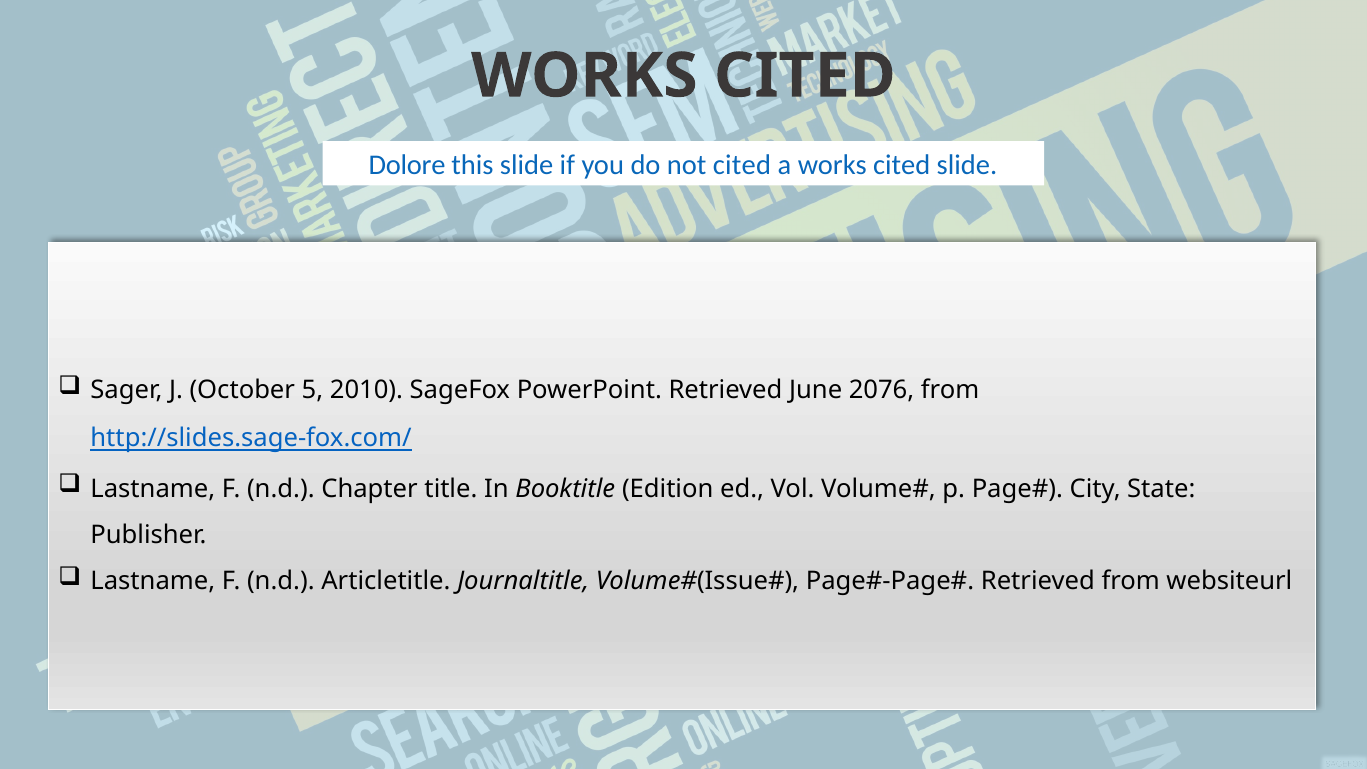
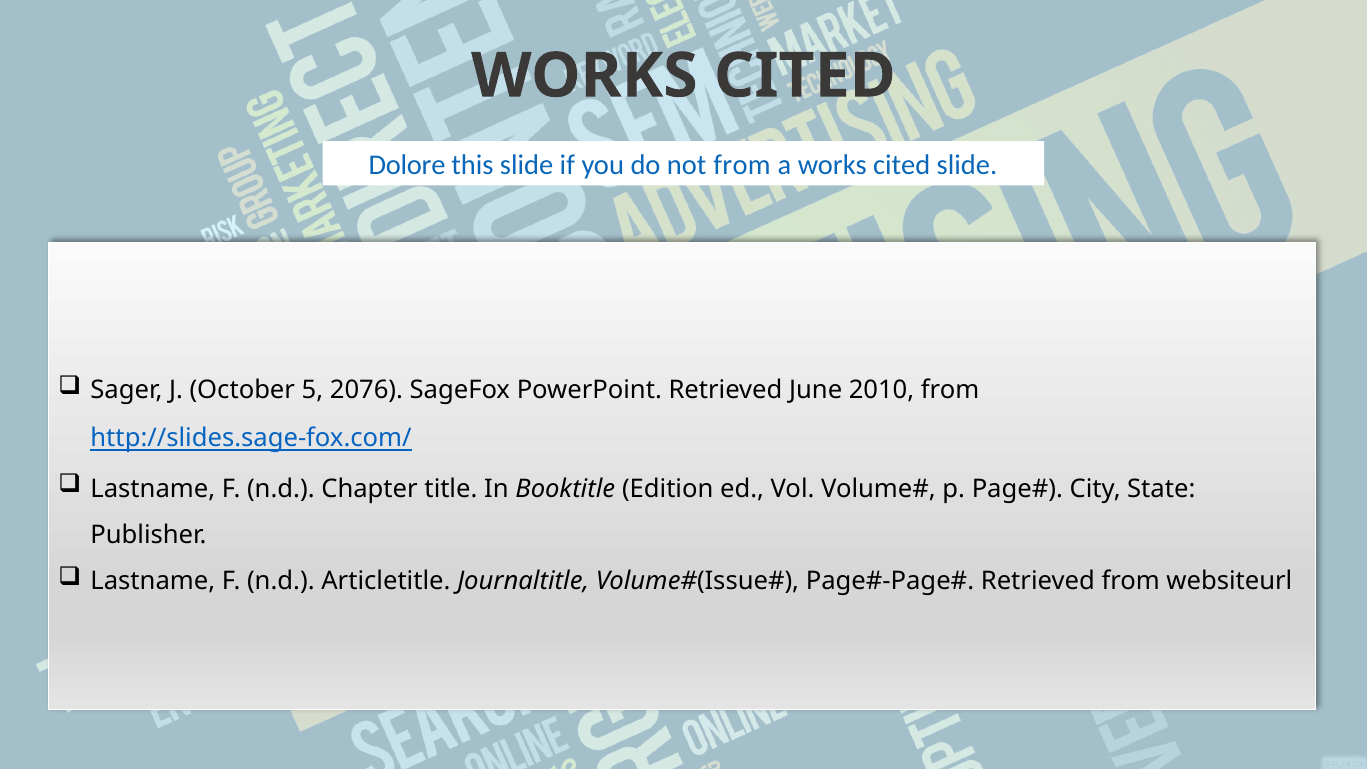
not cited: cited -> from (742, 165)
2010: 2010 -> 2076 (366, 390)
2076: 2076 -> 2010 (882, 390)
